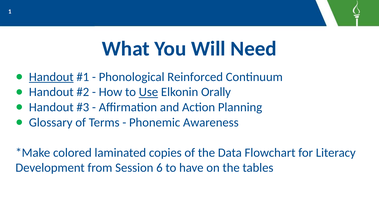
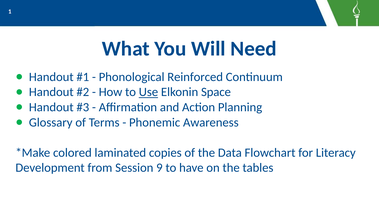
Handout underline: present -> none (51, 77)
Orally: Orally -> Space (216, 92)
6: 6 -> 9 (159, 168)
